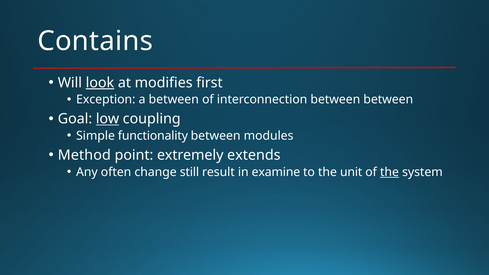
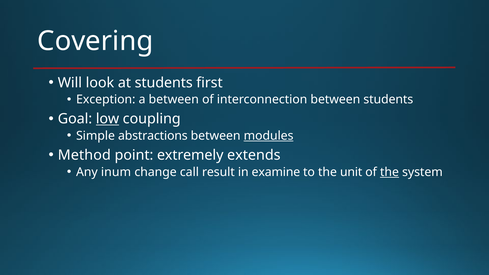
Contains: Contains -> Covering (95, 41)
look underline: present -> none (100, 83)
at modifies: modifies -> students (164, 83)
between between: between -> students (388, 100)
functionality: functionality -> abstractions (153, 136)
modules underline: none -> present (269, 136)
often: often -> inum (116, 172)
still: still -> call (189, 172)
